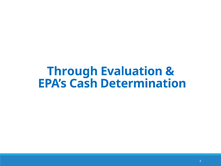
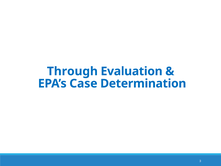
Cash: Cash -> Case (83, 83)
